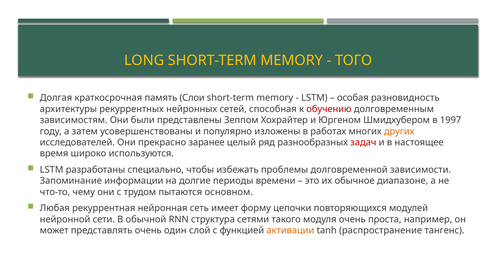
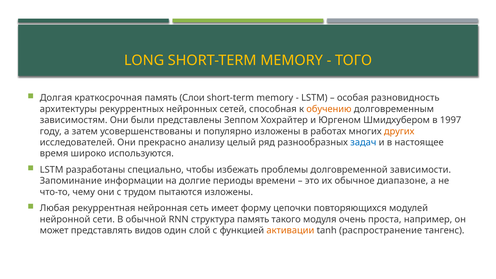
обучению colour: red -> orange (329, 109)
заранее: заранее -> анализу (207, 142)
задач colour: red -> blue (363, 142)
пытаются основном: основном -> изложены (229, 192)
структура сетями: сетями -> память (253, 219)
представлять очень: очень -> видов (148, 230)
